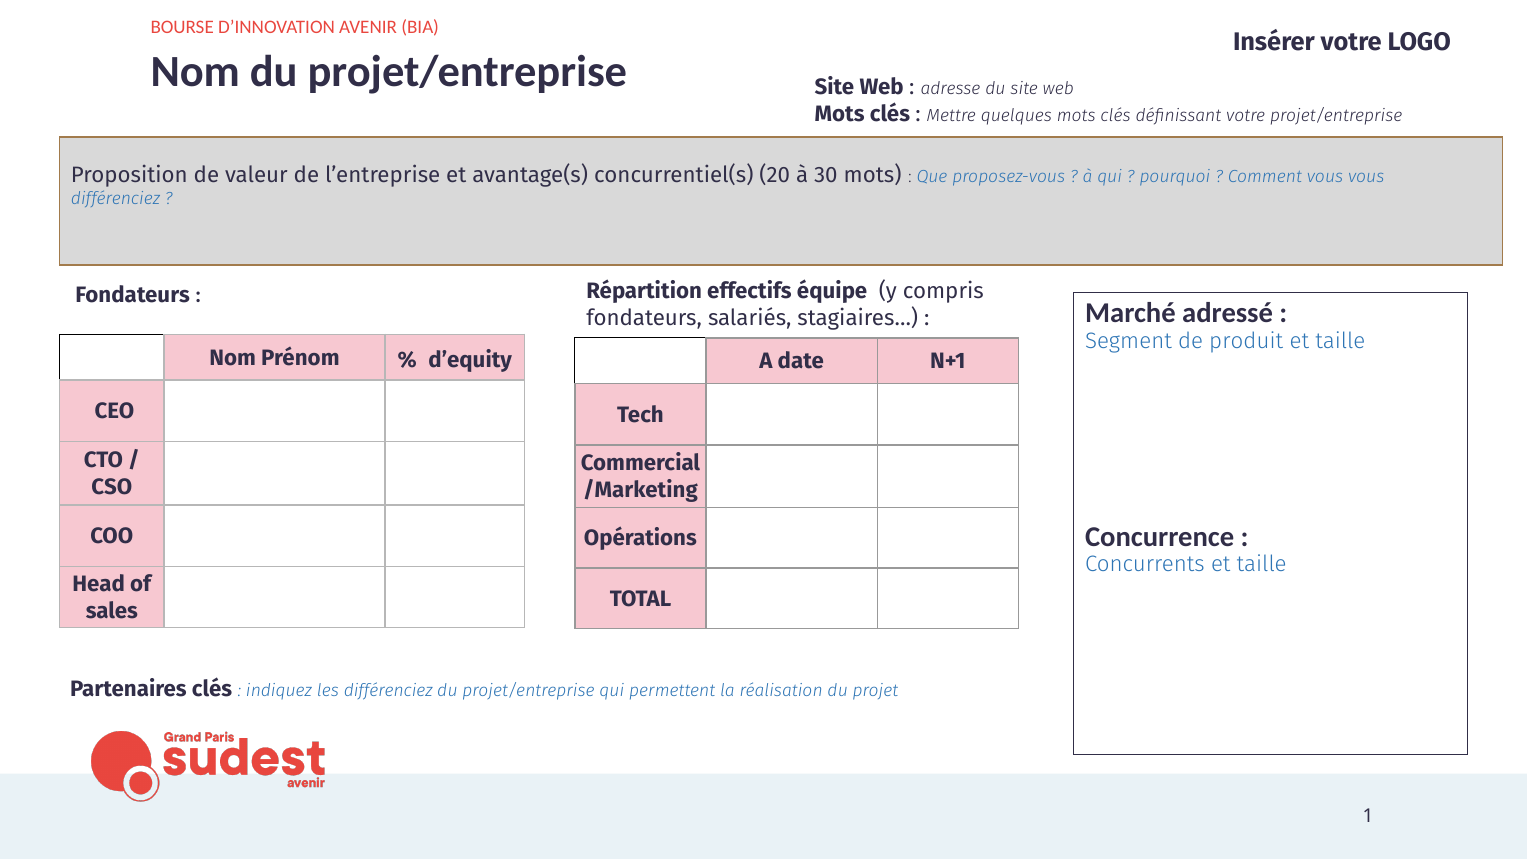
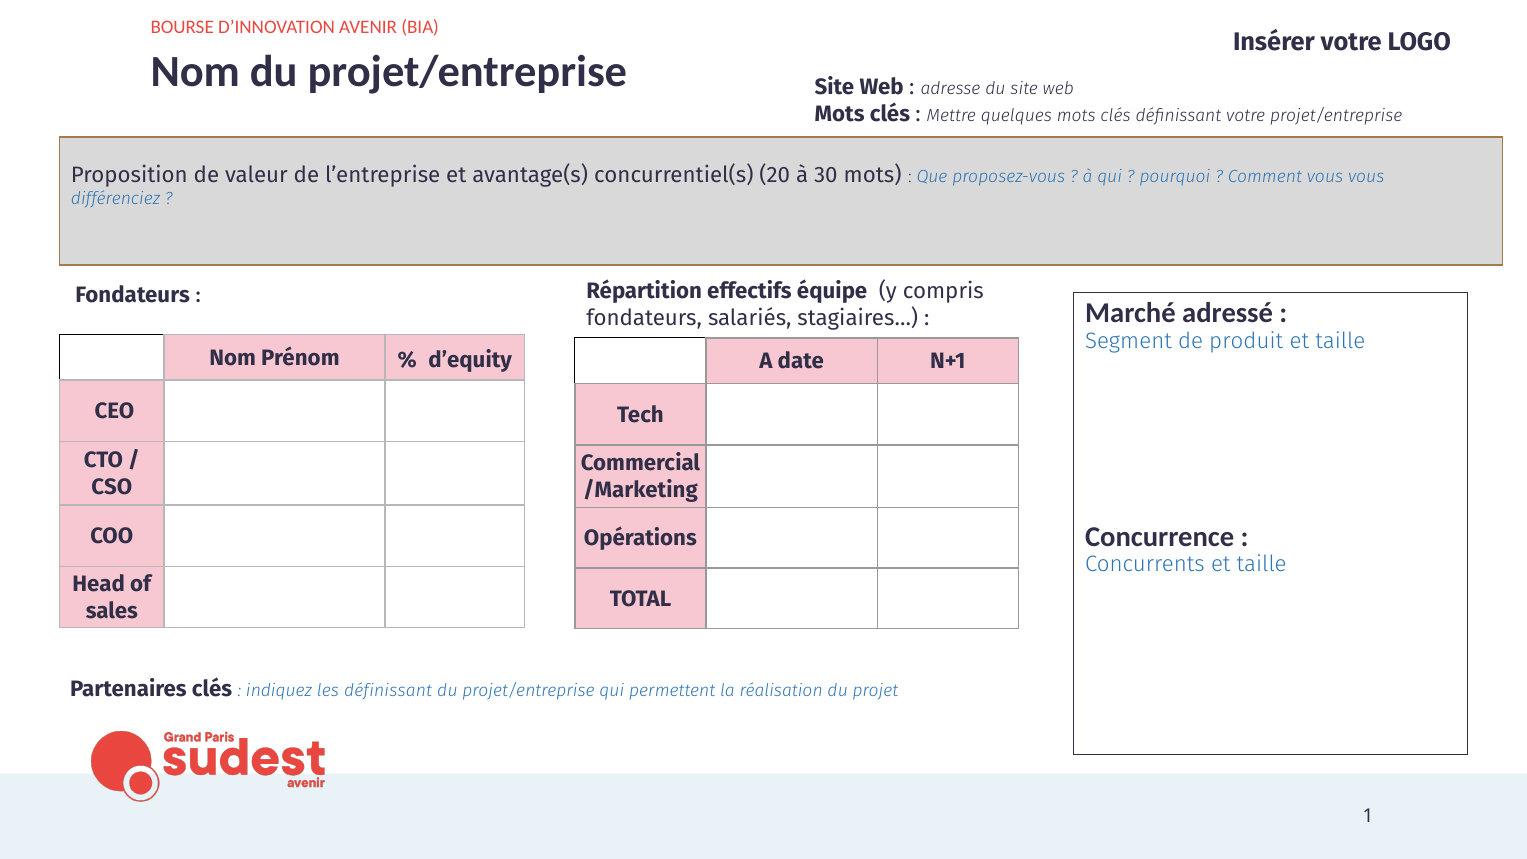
les différenciez: différenciez -> définissant (388, 690)
